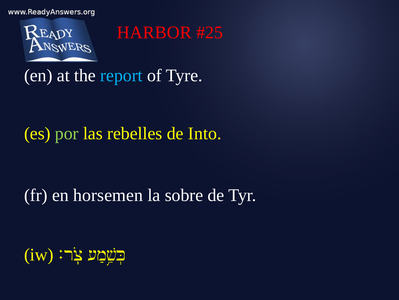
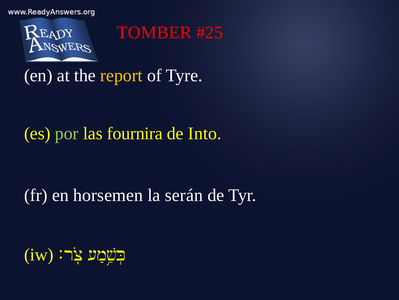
HARBOR: HARBOR -> TOMBER (154, 32)
report colour: light blue -> yellow (121, 75)
rebelles: rebelles -> fournira (135, 133)
sobre: sobre -> serán (184, 195)
